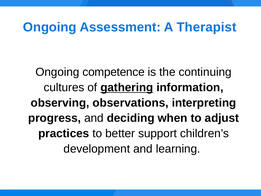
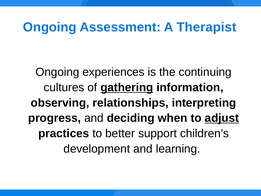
competence: competence -> experiences (114, 72)
observations: observations -> relationships (131, 103)
adjust underline: none -> present (222, 118)
